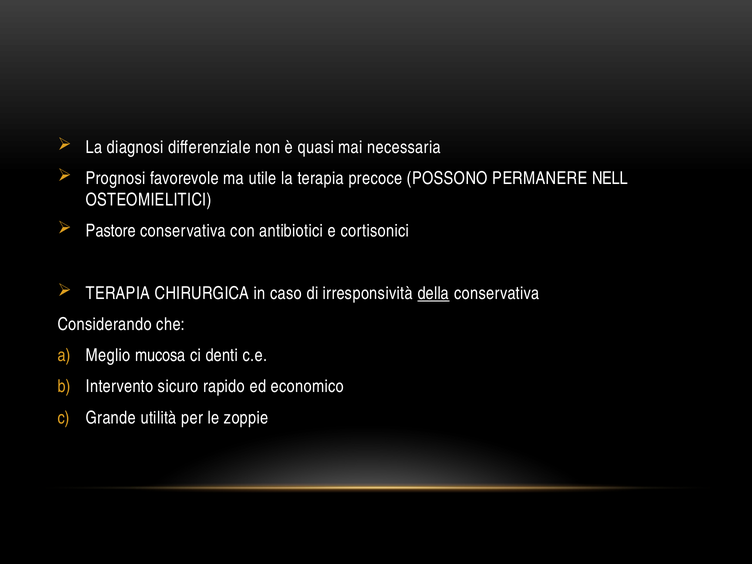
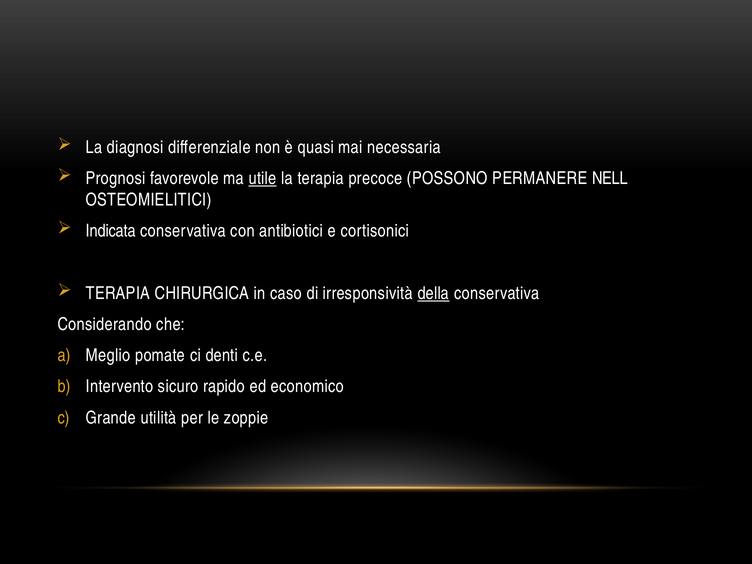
utile underline: none -> present (263, 178)
Pastore: Pastore -> Indicata (111, 231)
mucosa: mucosa -> pomate (160, 355)
